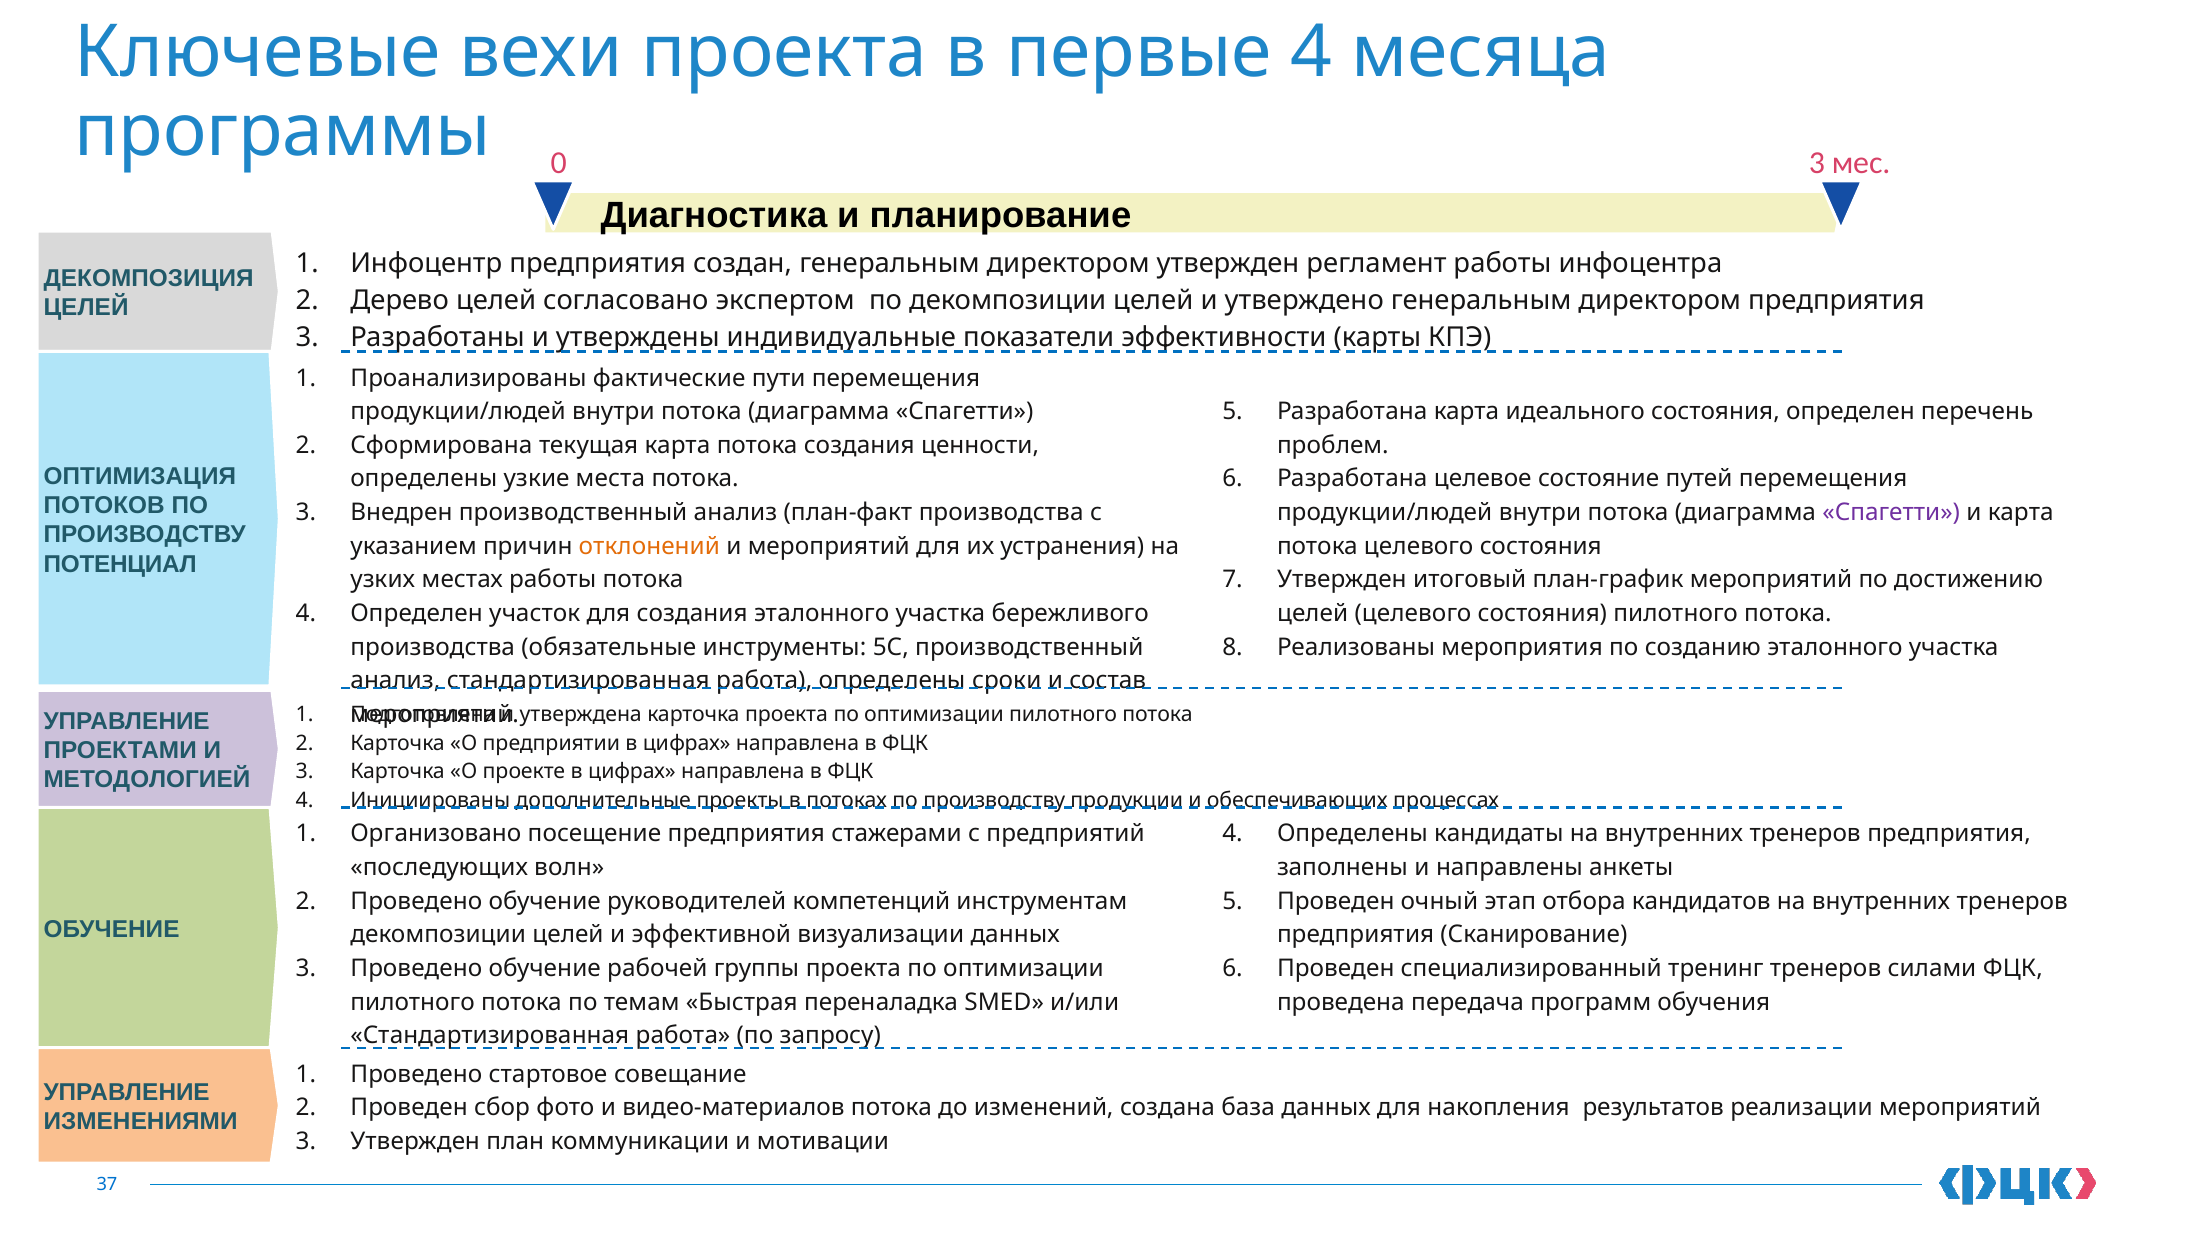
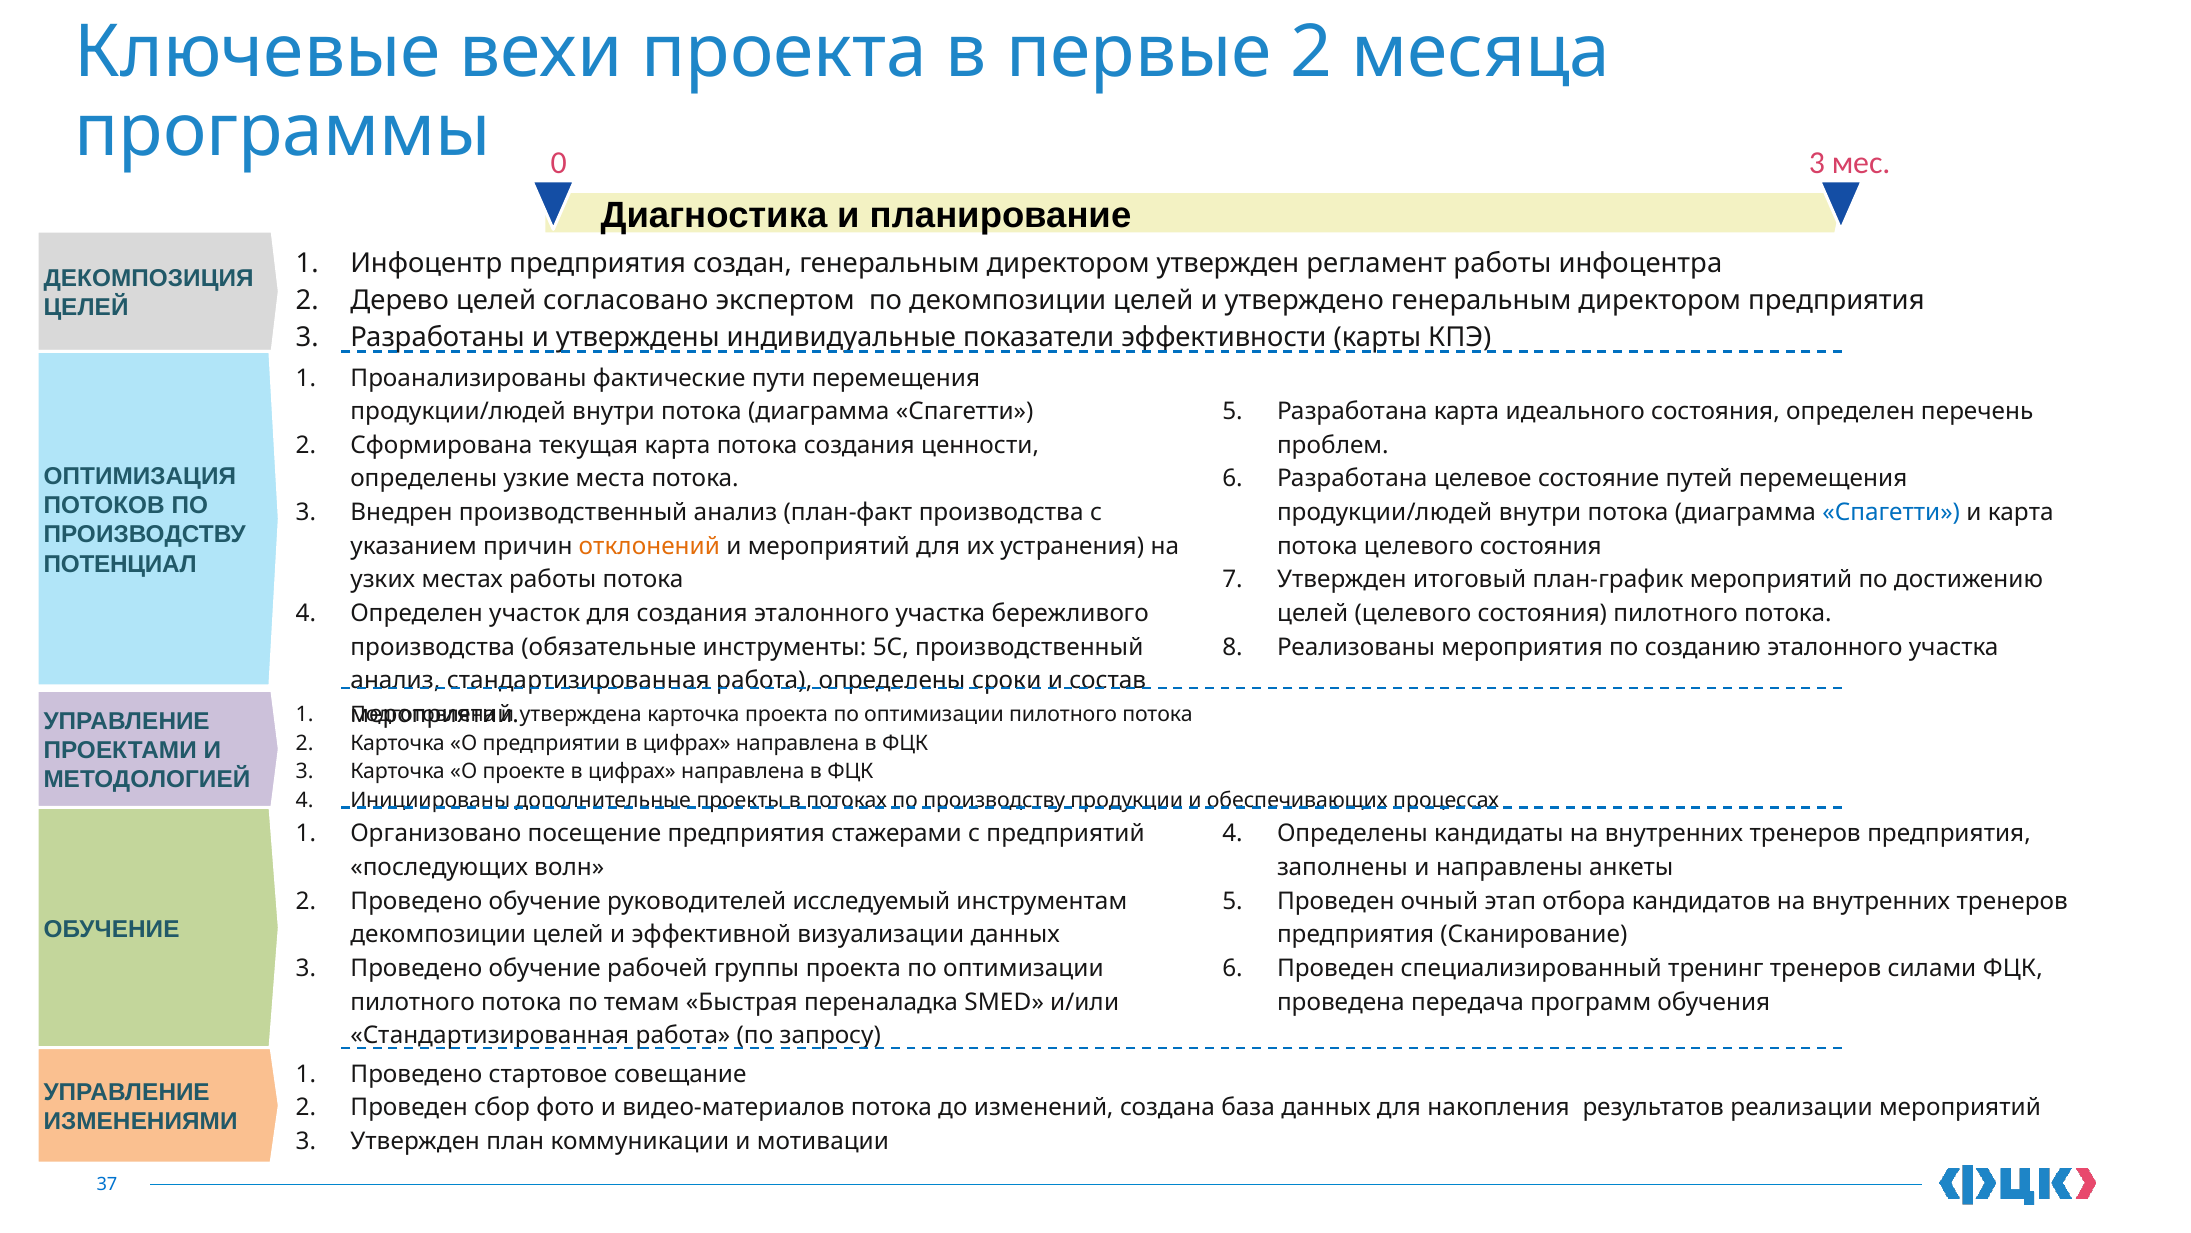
первые 4: 4 -> 2 (1312, 52)
Спагетти colour: purple -> blue (1891, 512)
компетенций: компетенций -> исследуемый (871, 901)
